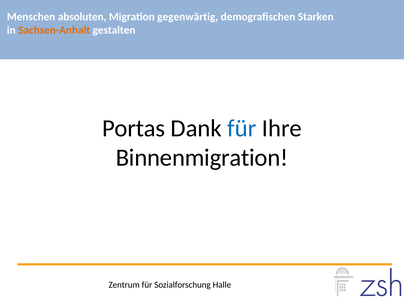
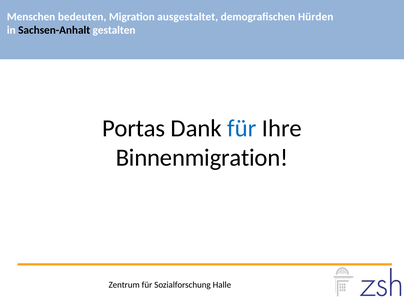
absoluten: absoluten -> bedeuten (82, 17)
gegenwärtig: gegenwärtig -> ausgestaltet (188, 17)
Starken: Starken -> Hürden (316, 17)
Sachsen-Anhalt colour: orange -> black (54, 30)
